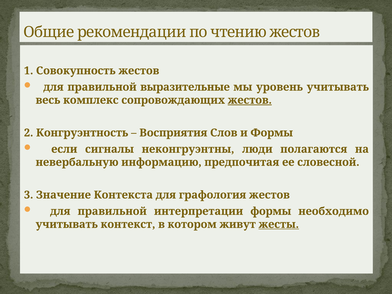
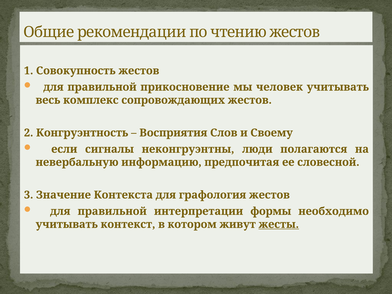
выразительные: выразительные -> прикосновение (185, 87)
уровень: уровень -> человек (279, 87)
жестов underline: present -> none (250, 100)
и Формы: Формы -> Своему (272, 133)
